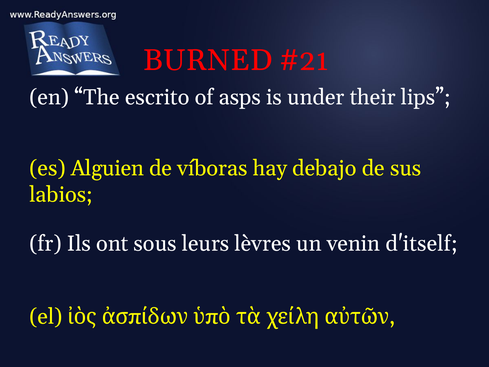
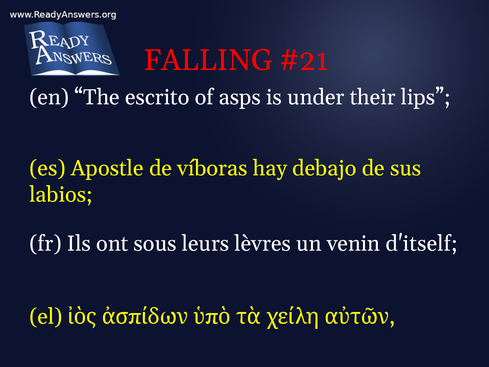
BURNED: BURNED -> FALLING (208, 60)
Alguien: Alguien -> Apostle (107, 168)
